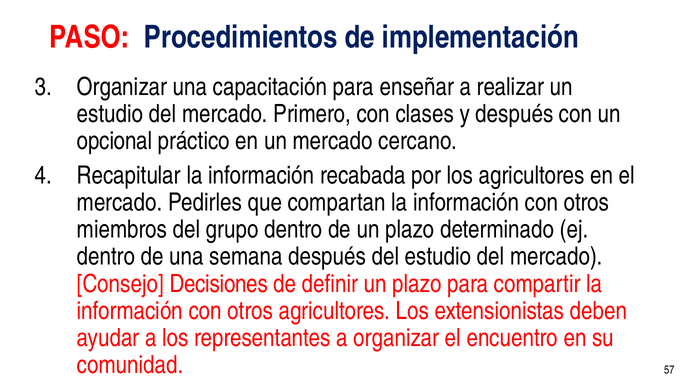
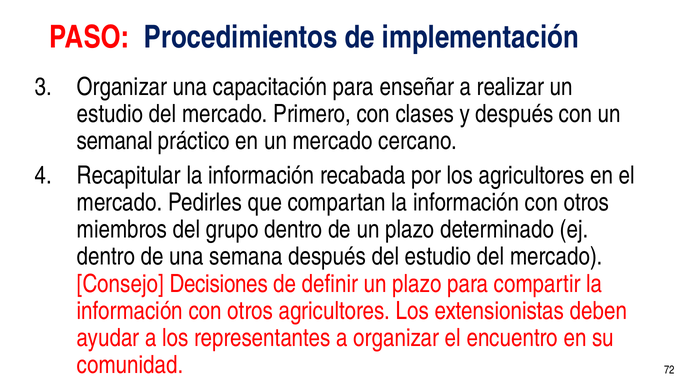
opcional: opcional -> semanal (115, 141)
57: 57 -> 72 (669, 370)
